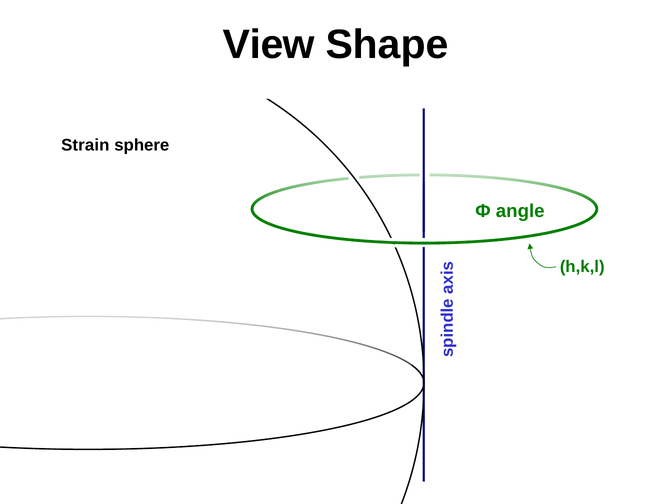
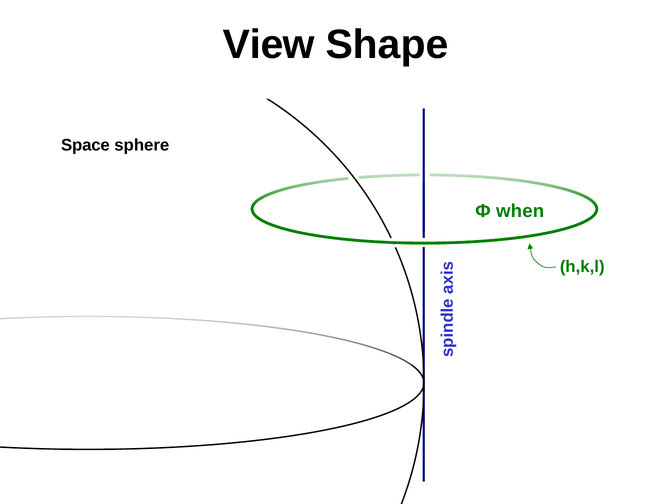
Strain: Strain -> Space (85, 145)
angle: angle -> when (520, 211)
